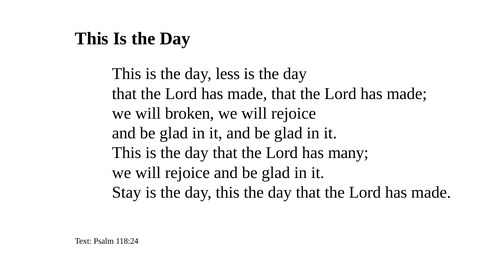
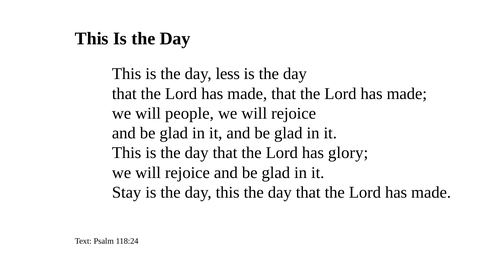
broken: broken -> people (189, 114)
many: many -> glory (348, 153)
